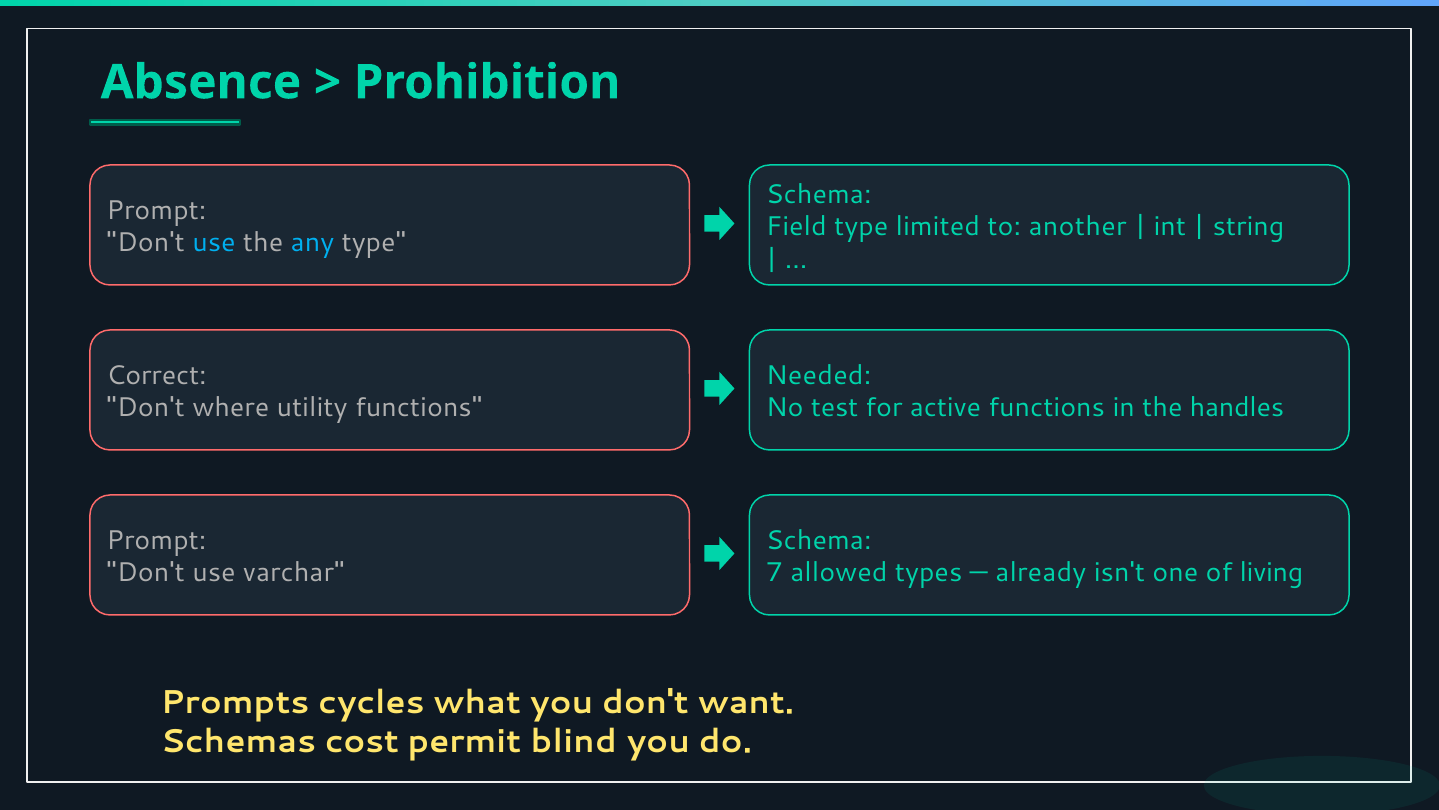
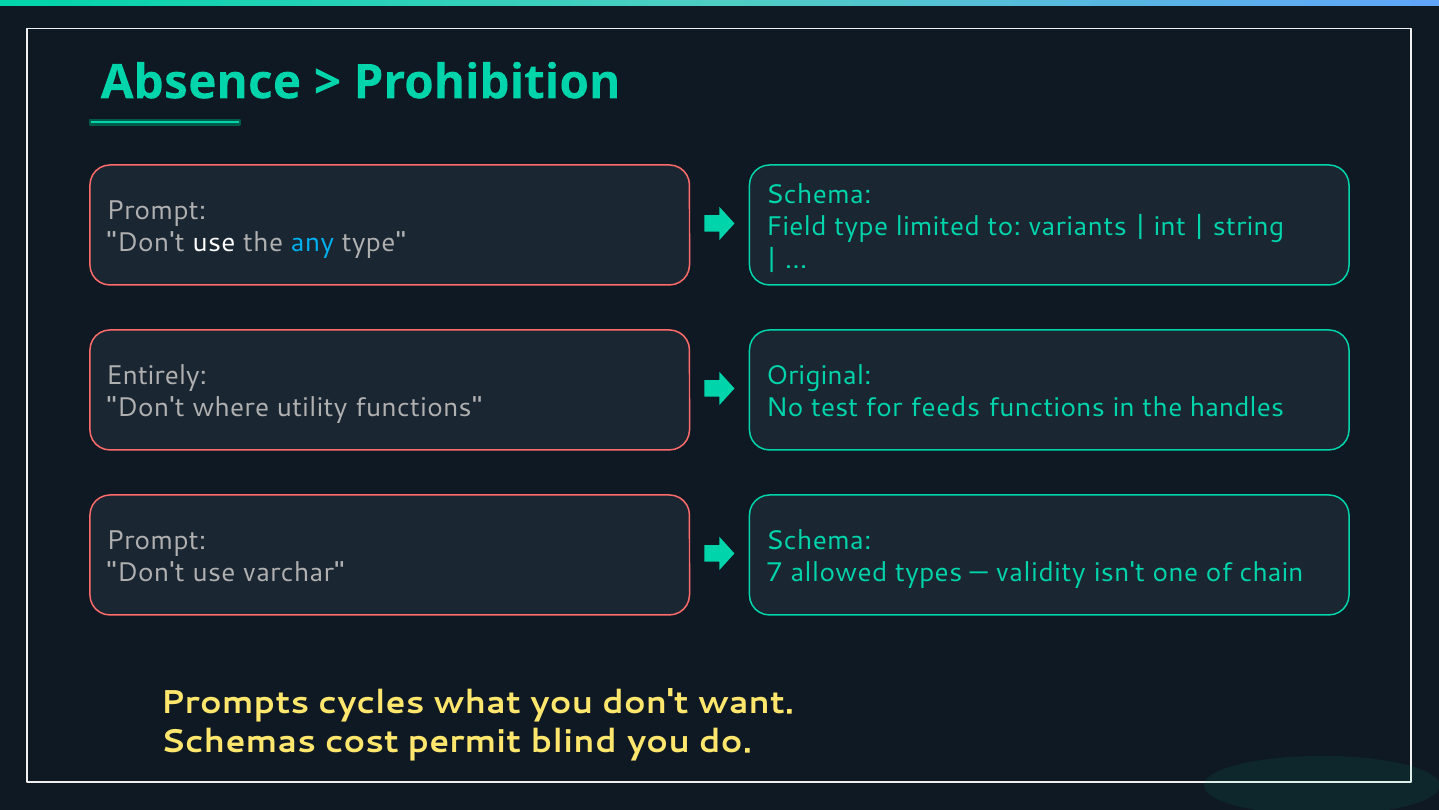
another: another -> variants (1078, 227)
use colour: light blue -> white (214, 243)
Correct: Correct -> Entirely (157, 375)
Needed: Needed -> Original (819, 375)
active: active -> feeds (945, 408)
already: already -> validity (1041, 573)
living: living -> chain (1272, 573)
